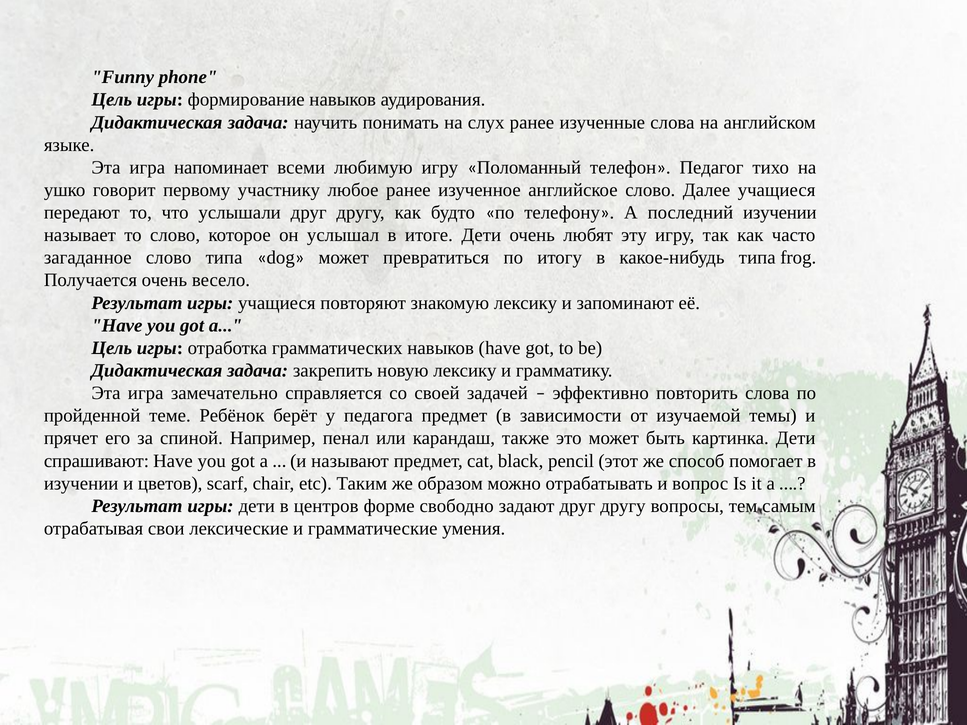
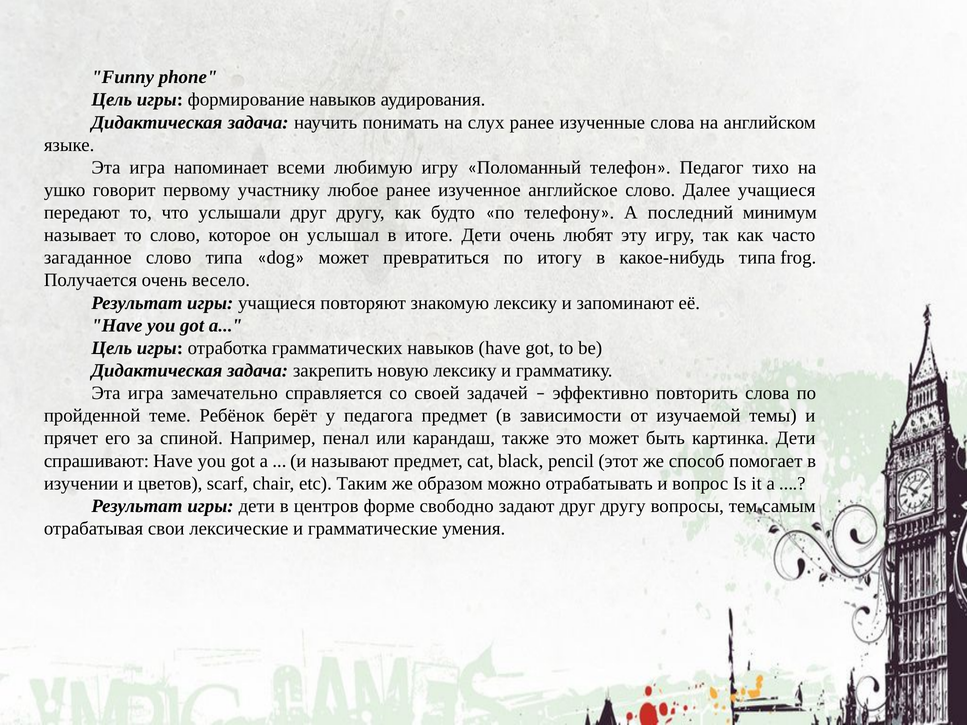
последний изучении: изучении -> минимум (780, 213)
